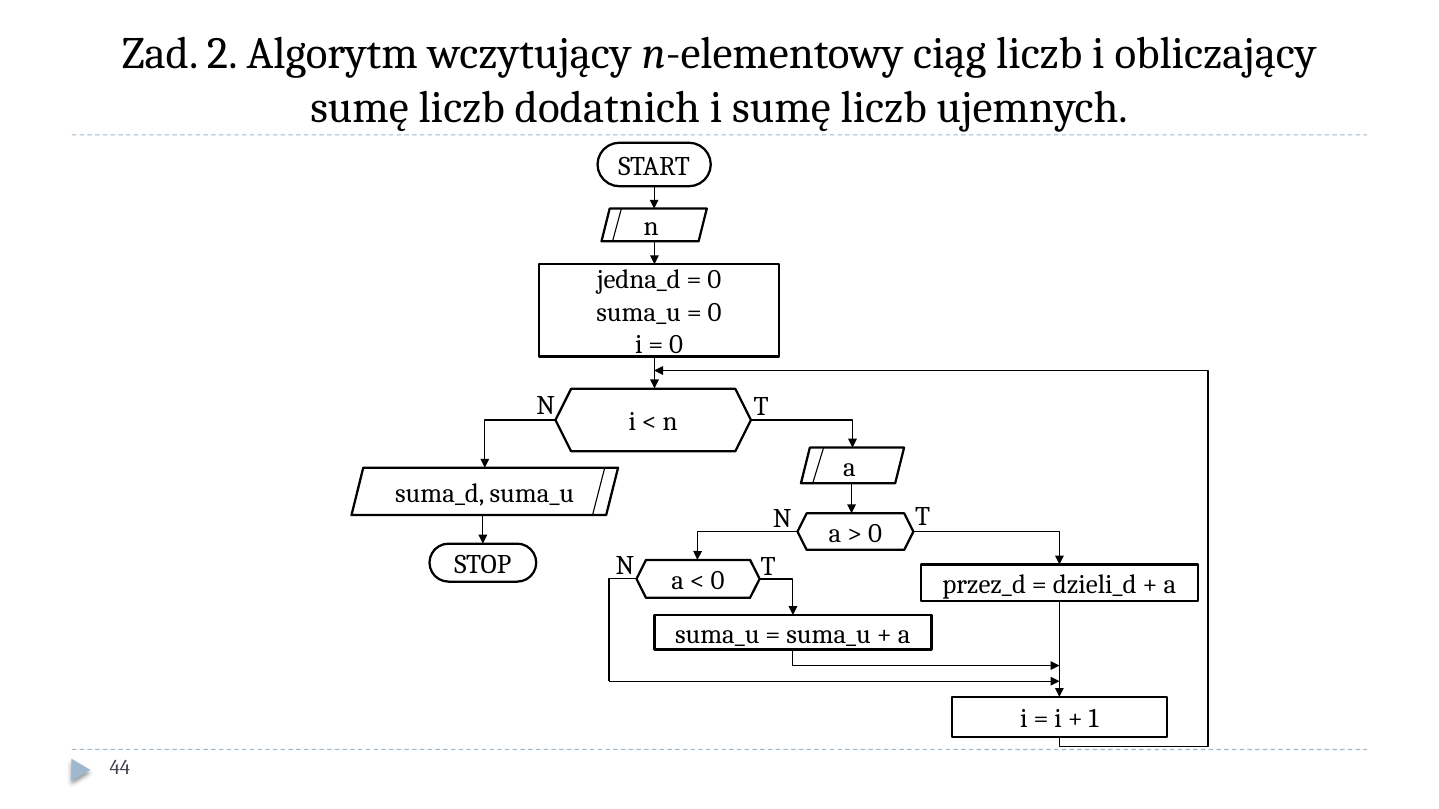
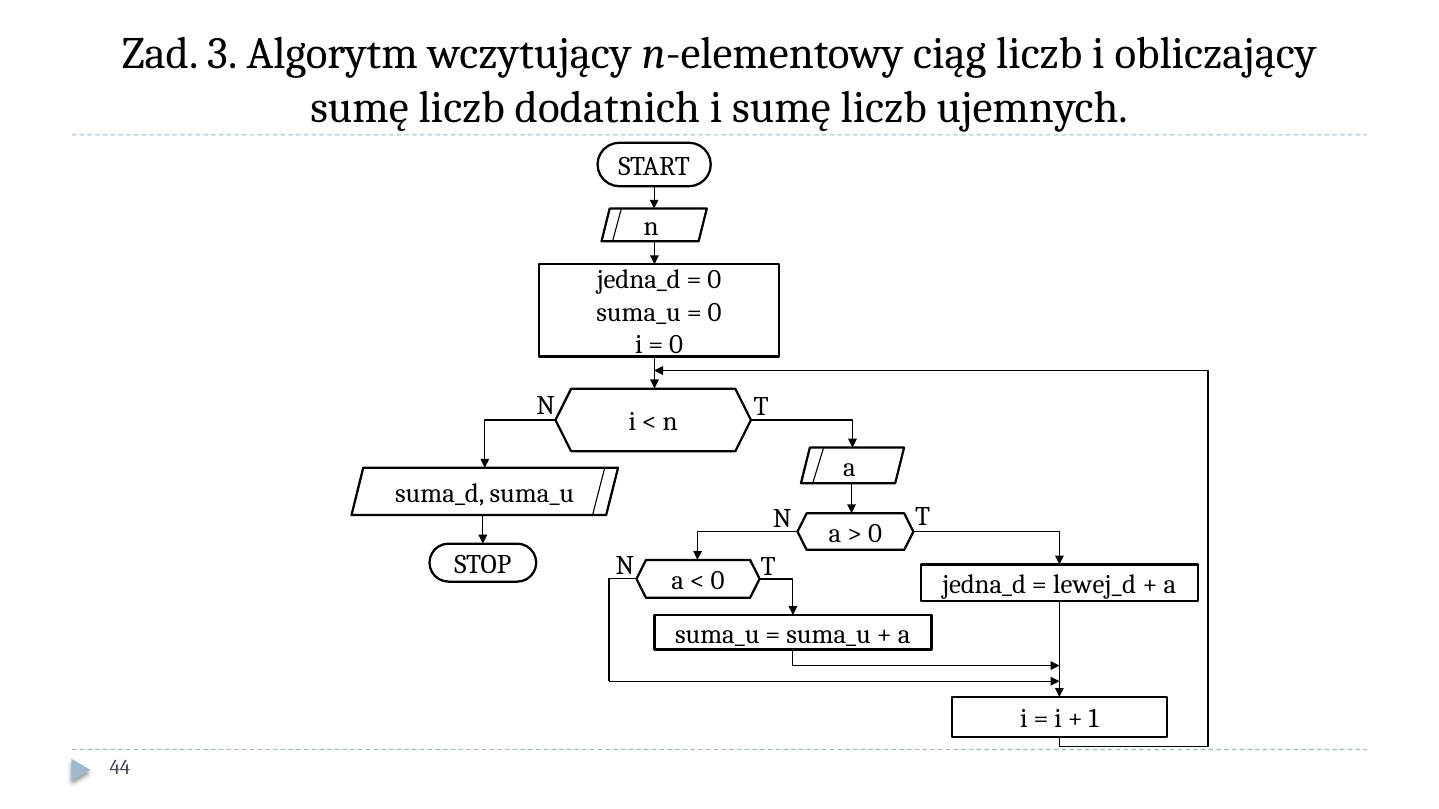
2: 2 -> 3 (222, 53)
przez_d: przez_d -> jedna_d (984, 585)
dzieli_d: dzieli_d -> lewej_d (1095, 585)
